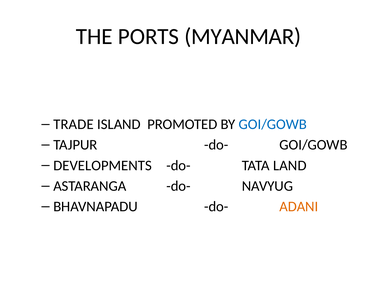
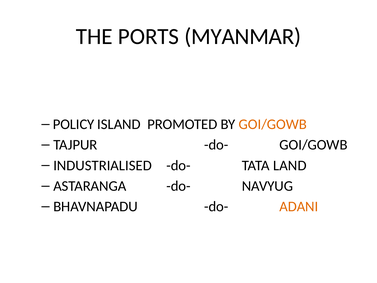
TRADE: TRADE -> POLICY (74, 124)
GOI/GOWB colour: blue -> orange (273, 124)
DEVELOPMENTS: DEVELOPMENTS -> INDUSTRIALISED (103, 165)
